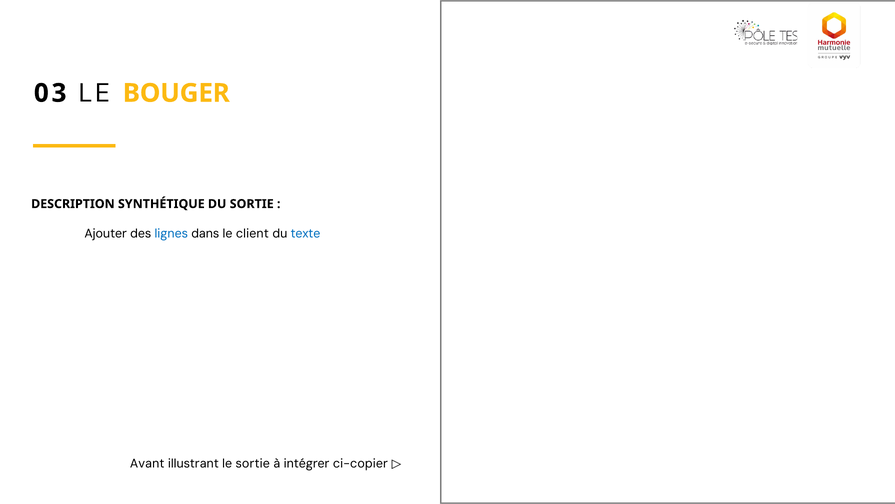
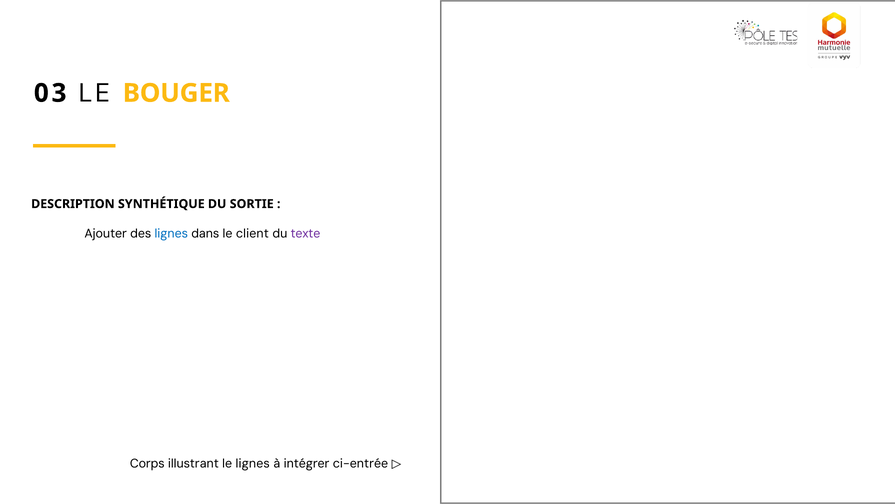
texte colour: blue -> purple (305, 234)
Avant: Avant -> Corps (147, 463)
le sortie: sortie -> lignes (253, 463)
ci-copier: ci-copier -> ci-entrée (360, 463)
